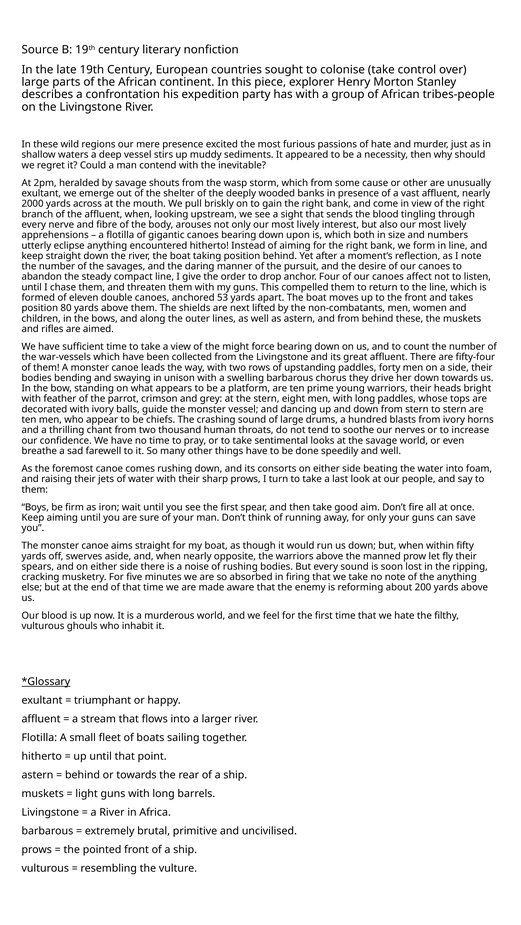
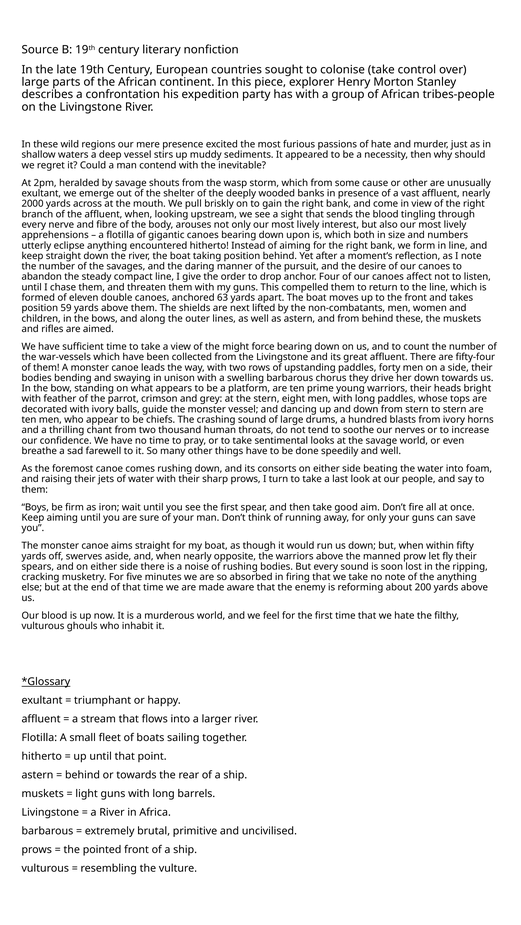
53: 53 -> 63 (223, 298)
80: 80 -> 59 (66, 309)
